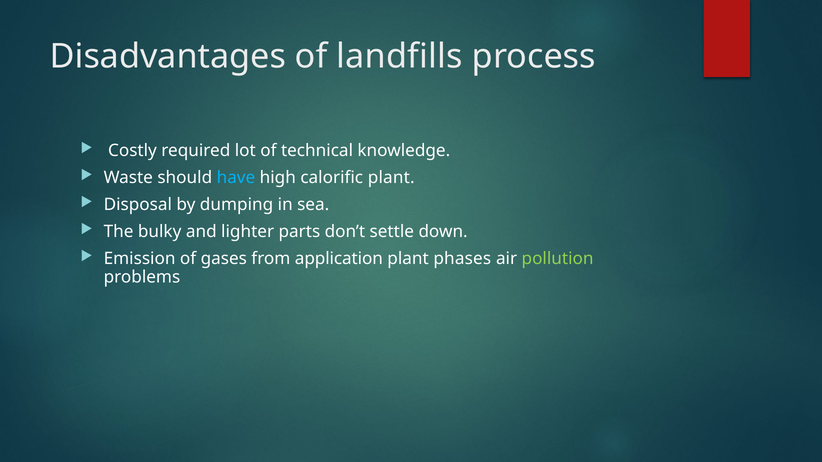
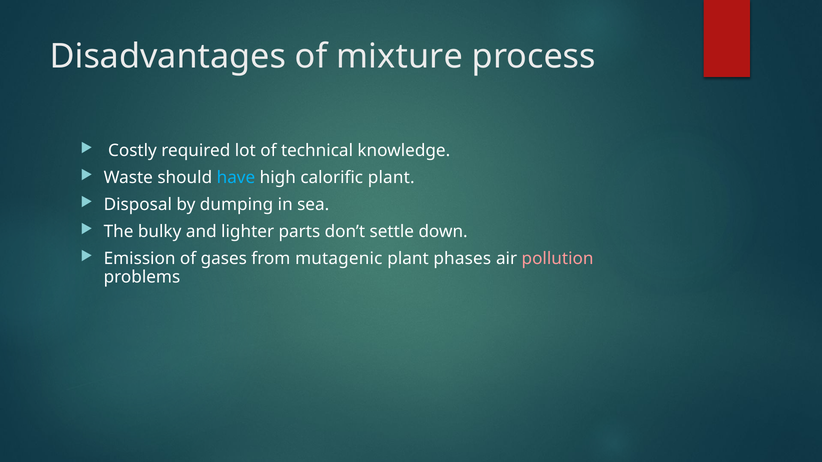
landfills: landfills -> mixture (400, 57)
application: application -> mutagenic (339, 259)
pollution colour: light green -> pink (558, 259)
